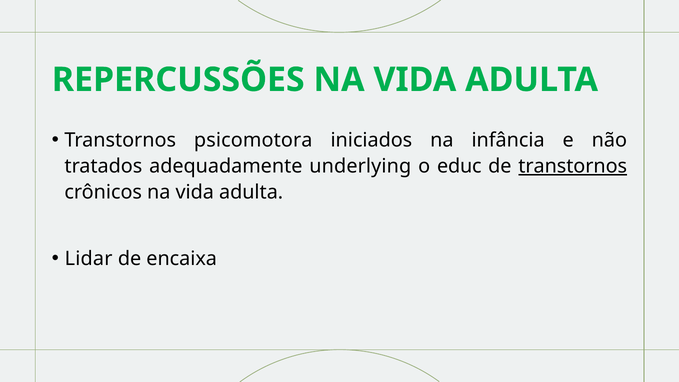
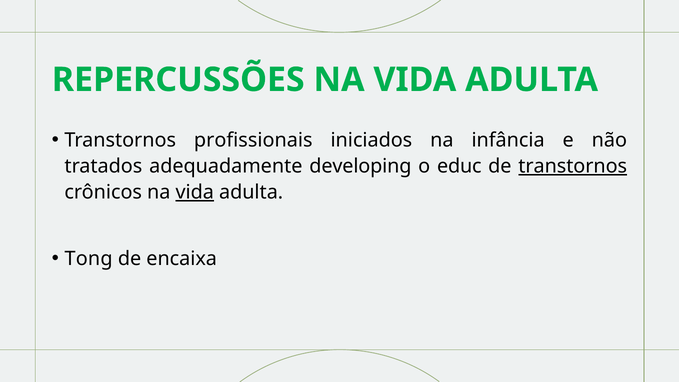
psicomotora: psicomotora -> profissionais (253, 140)
underlying: underlying -> developing (360, 166)
vida underline: none -> present (195, 192)
Lidar: Lidar -> Tong (89, 259)
